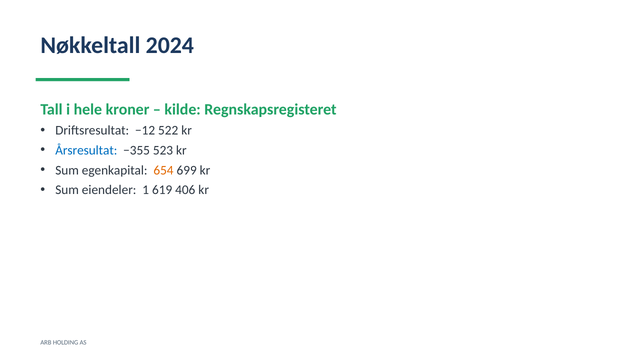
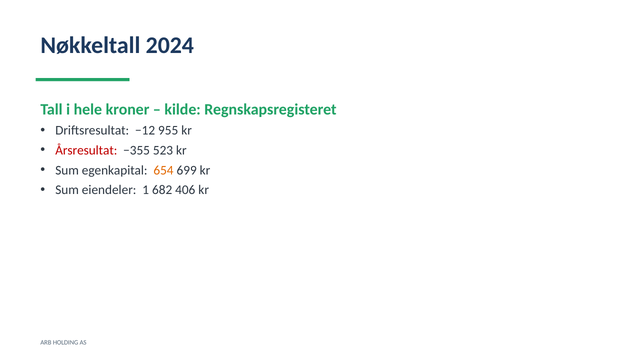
522: 522 -> 955 (168, 131)
Årsresultat colour: blue -> red (86, 150)
619: 619 -> 682 (162, 190)
